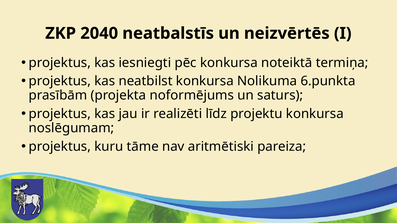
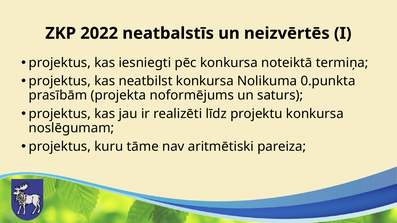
2040: 2040 -> 2022 (99, 33)
6.punkta: 6.punkta -> 0.punkta (328, 81)
